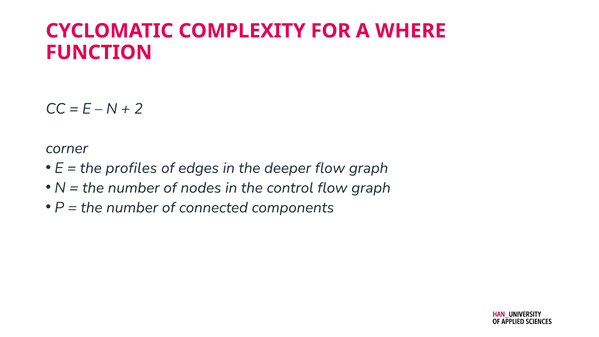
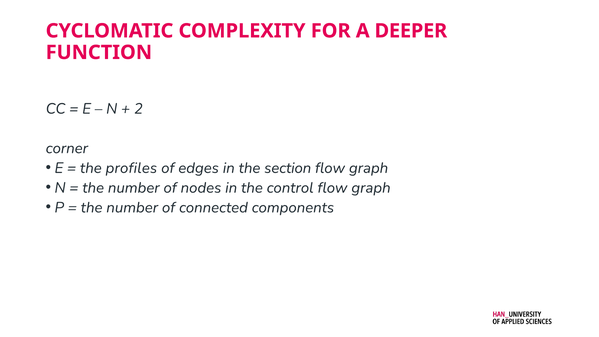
WHERE: WHERE -> DEEPER (411, 31)
deeper: deeper -> section (288, 168)
